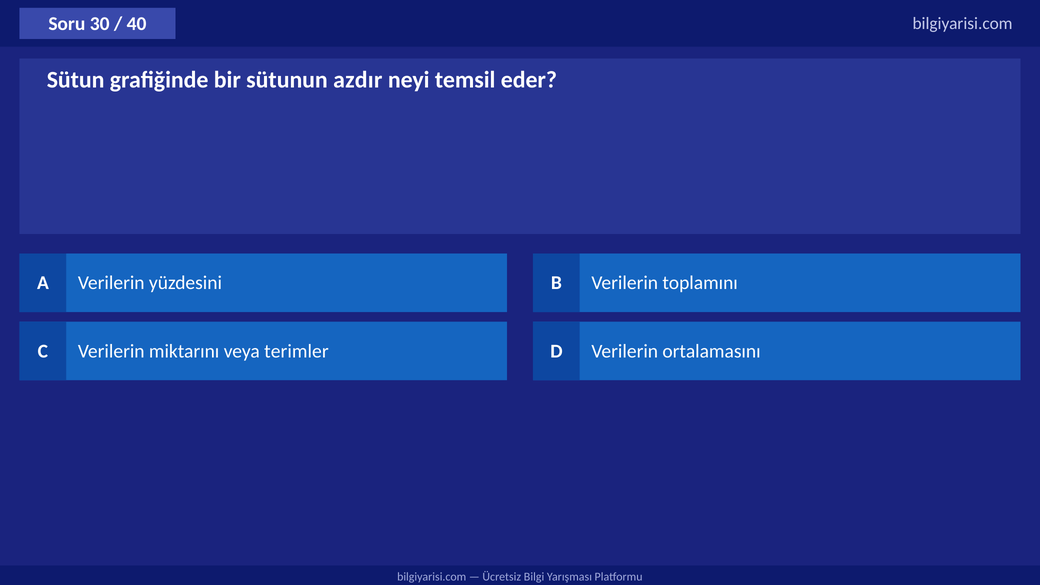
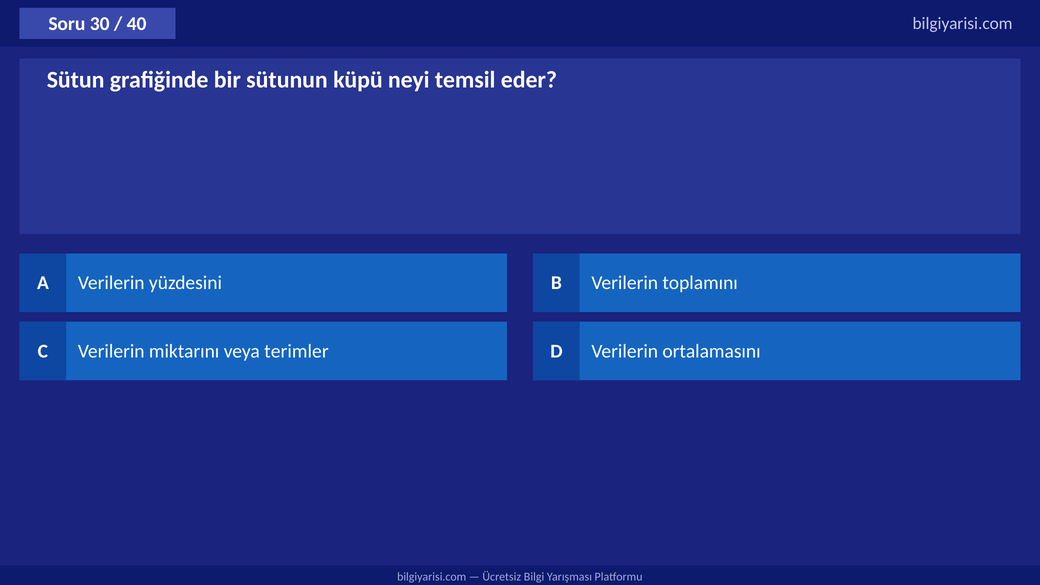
azdır: azdır -> küpü (358, 80)
